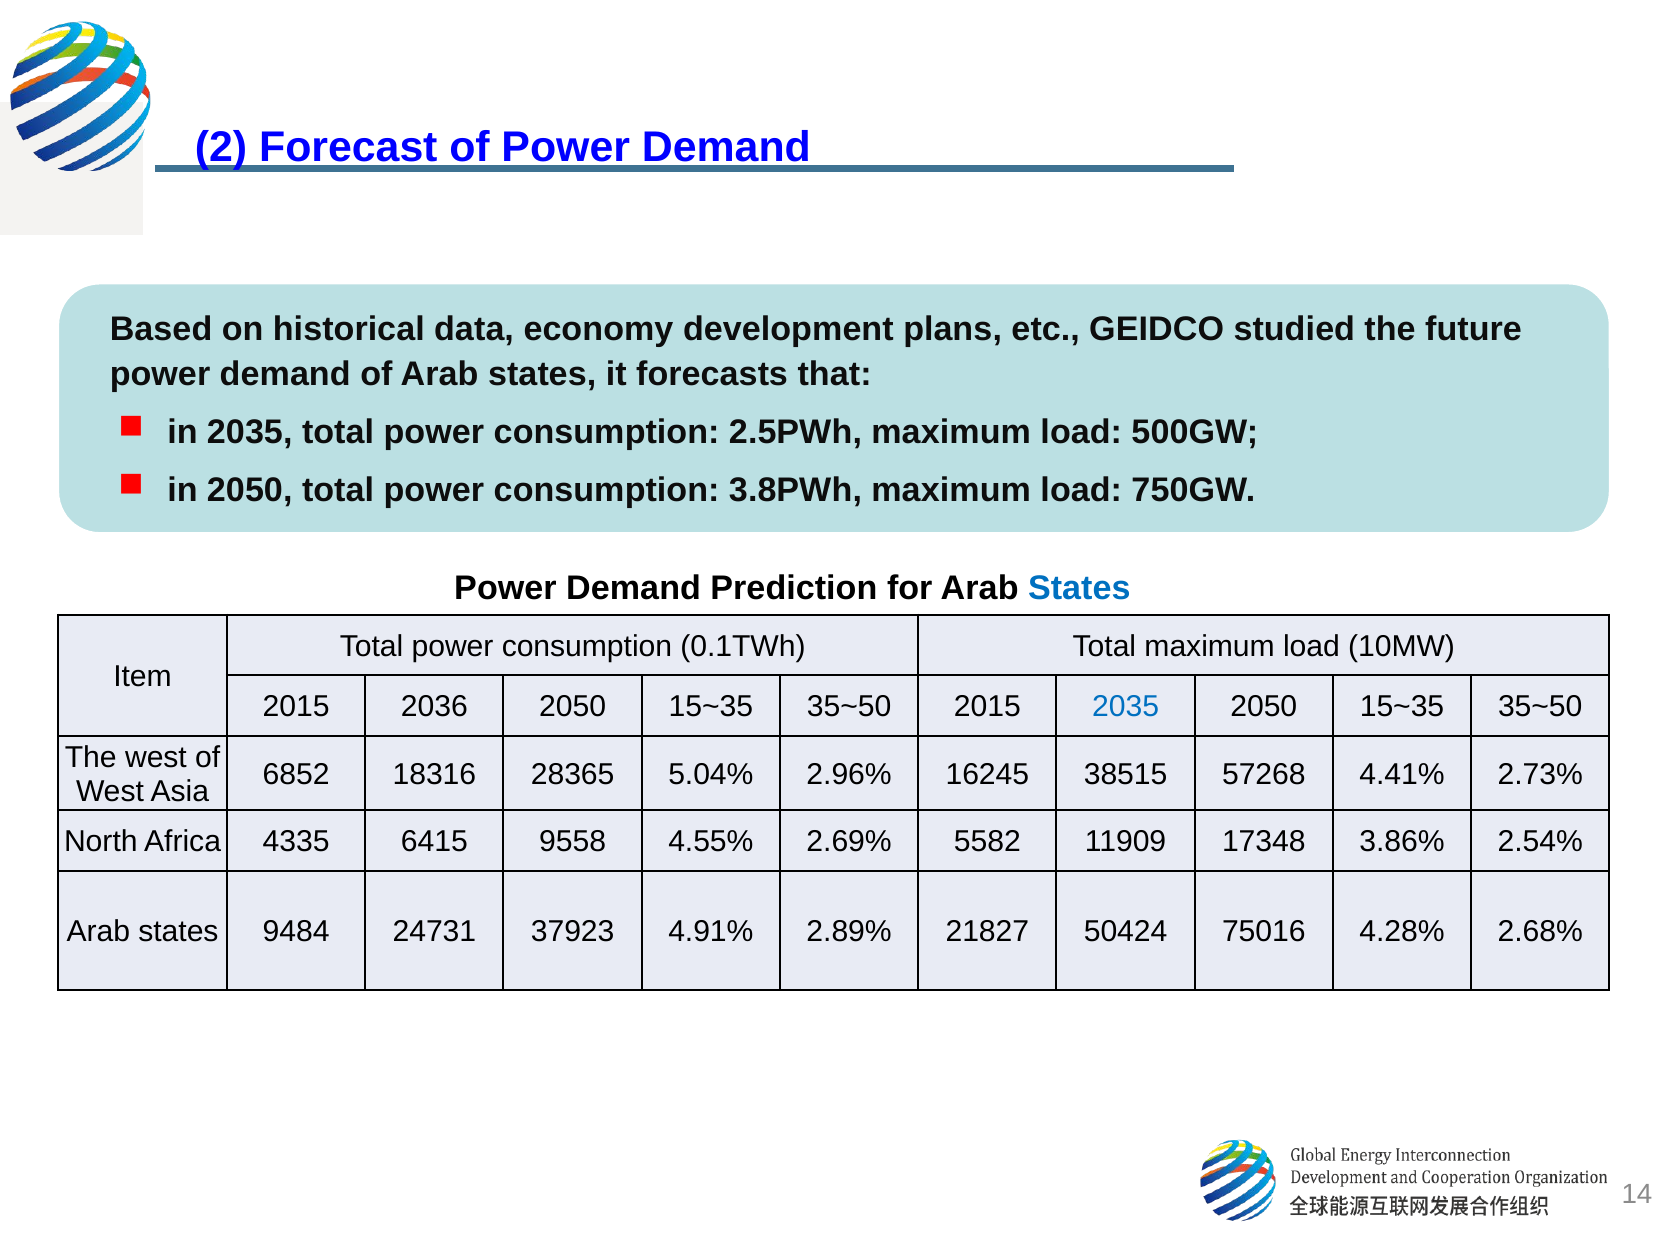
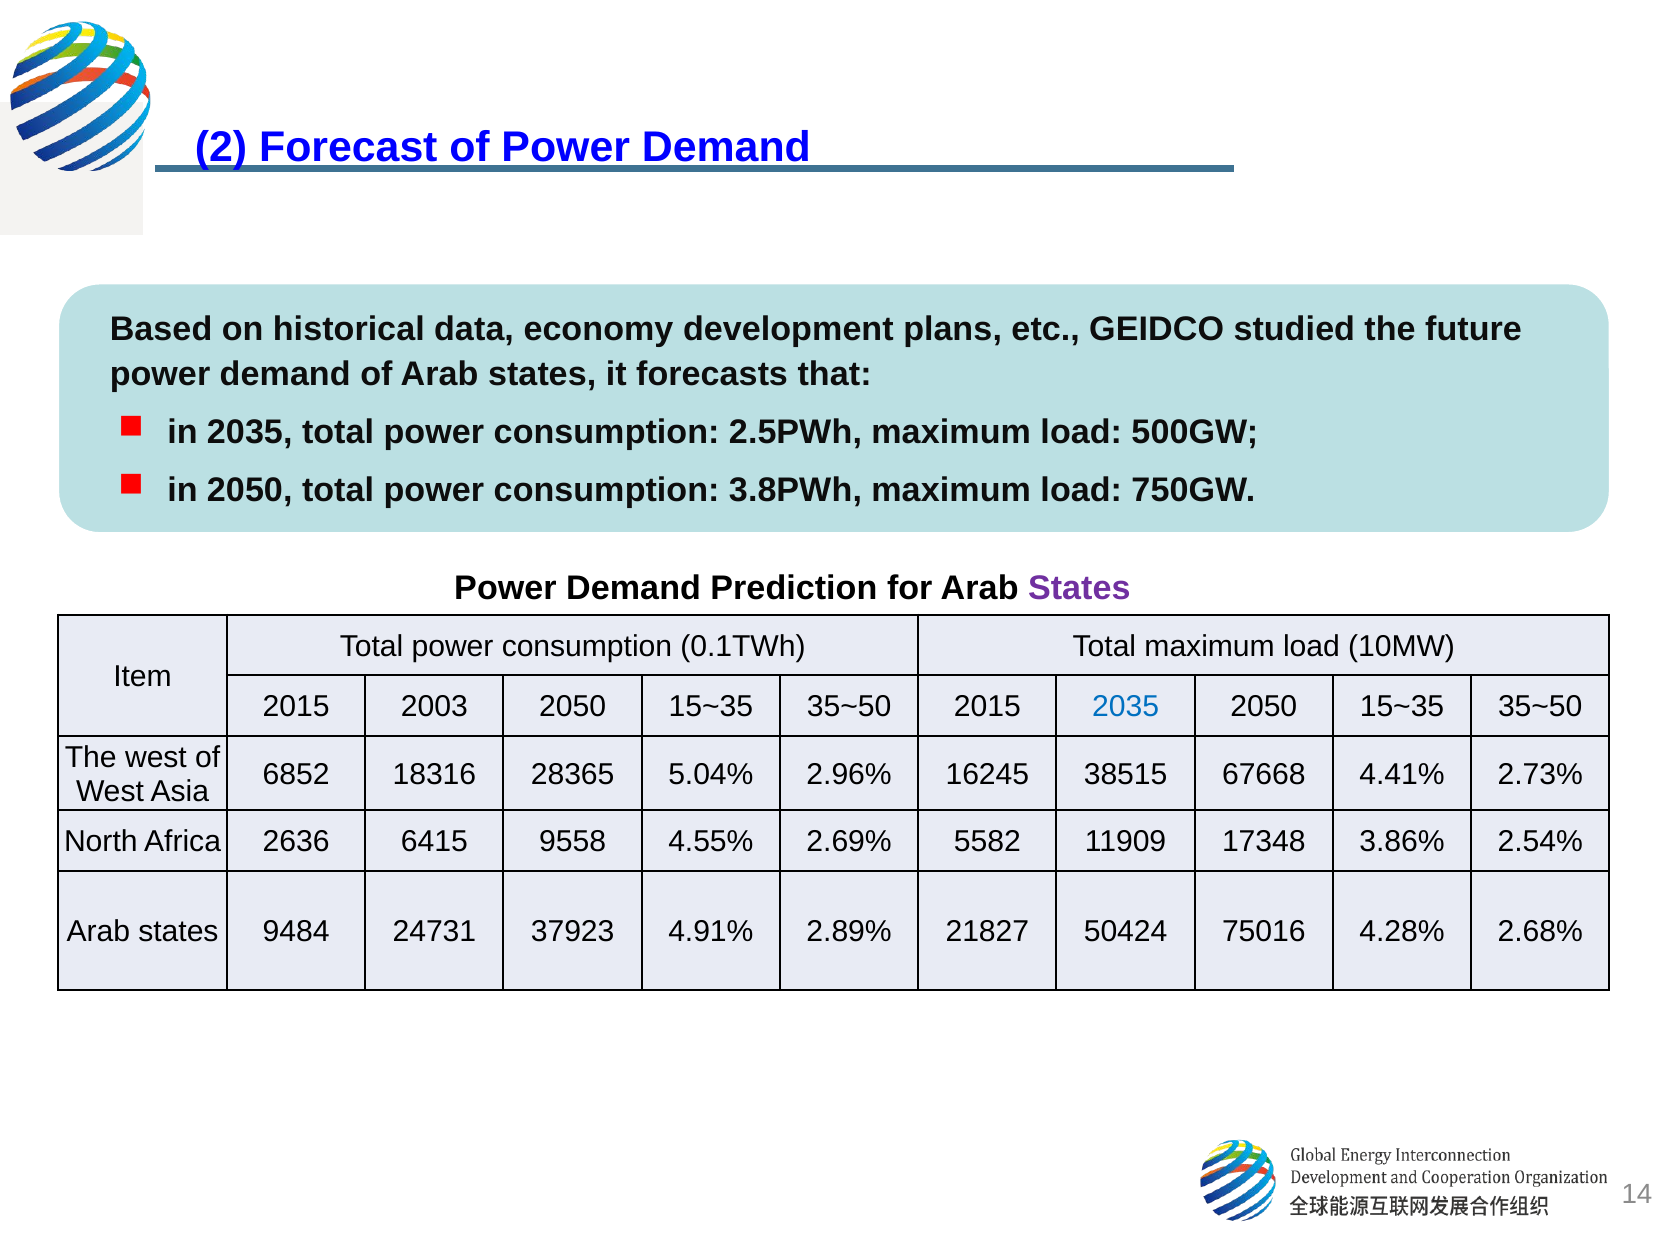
States colour: blue -> purple (1079, 589)
2036: 2036 -> 2003 (434, 707)
57268: 57268 -> 67668 (1264, 774)
4335: 4335 -> 2636 (296, 842)
